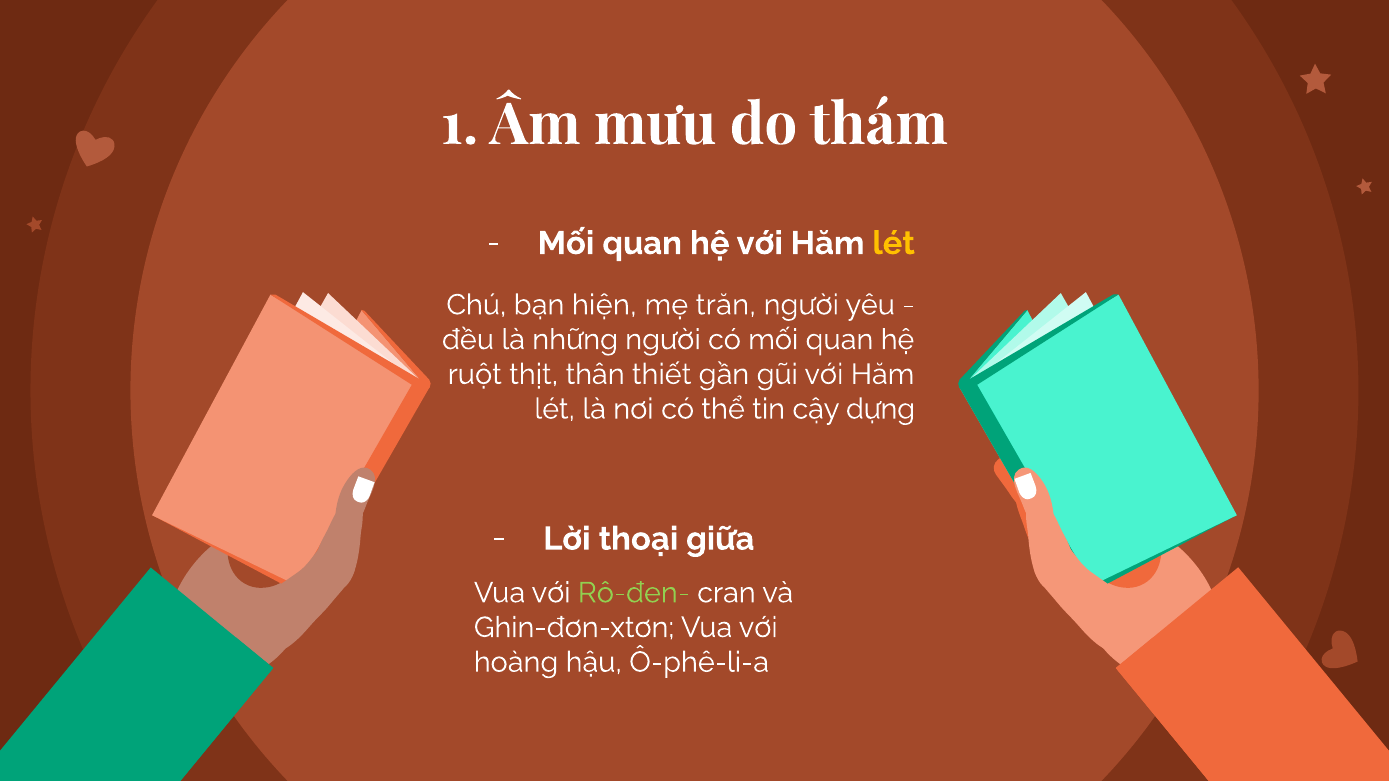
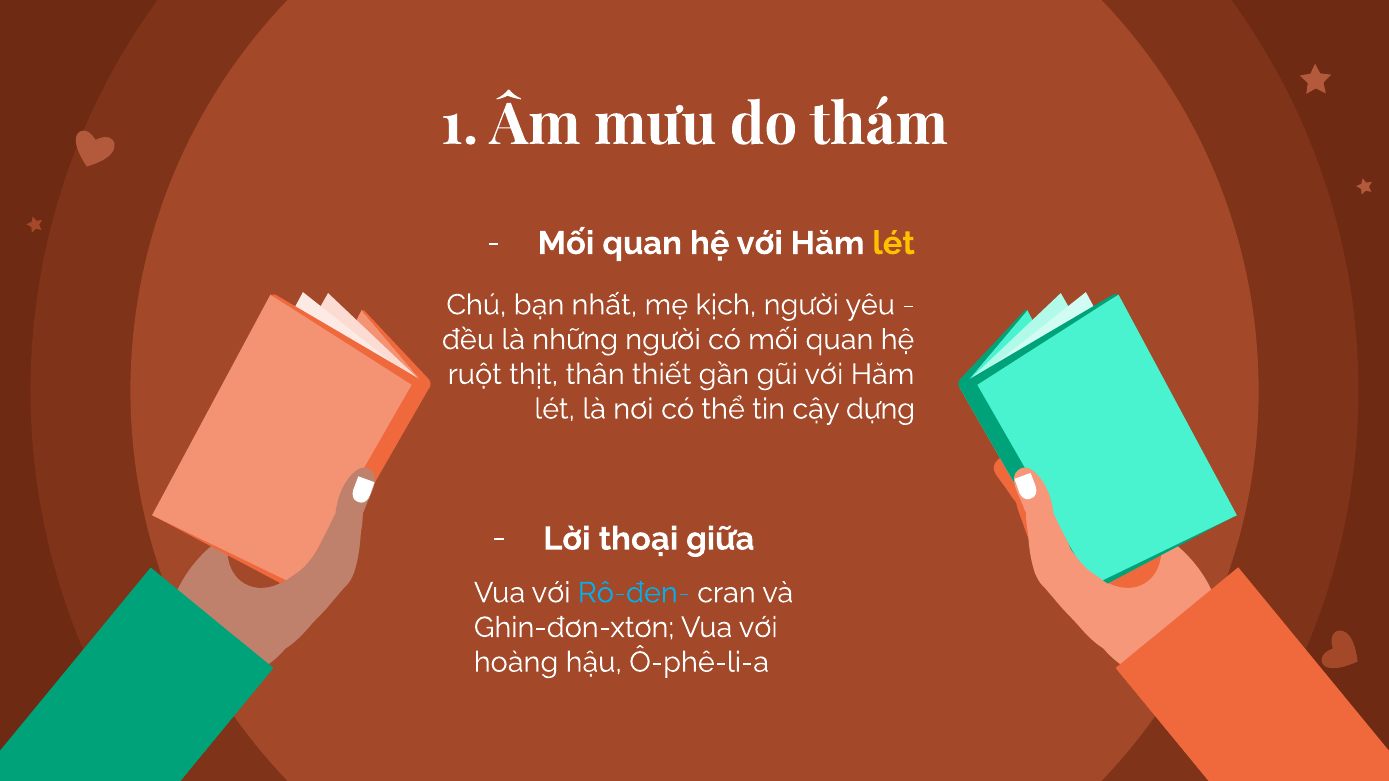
hiện: hiện -> nhất (604, 305)
trăn: trăn -> kịch (726, 305)
Rô-đen- colour: light green -> light blue (634, 593)
